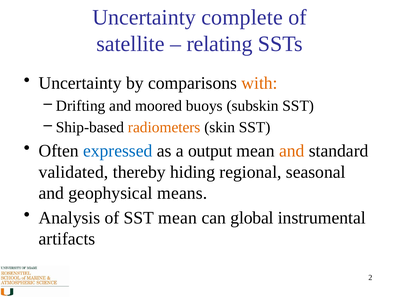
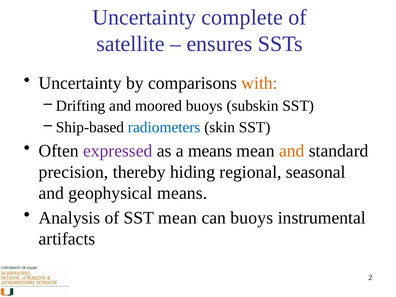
relating: relating -> ensures (219, 44)
radiometers colour: orange -> blue (164, 127)
expressed colour: blue -> purple (118, 151)
a output: output -> means (210, 151)
validated: validated -> precision (74, 172)
can global: global -> buoys (252, 218)
